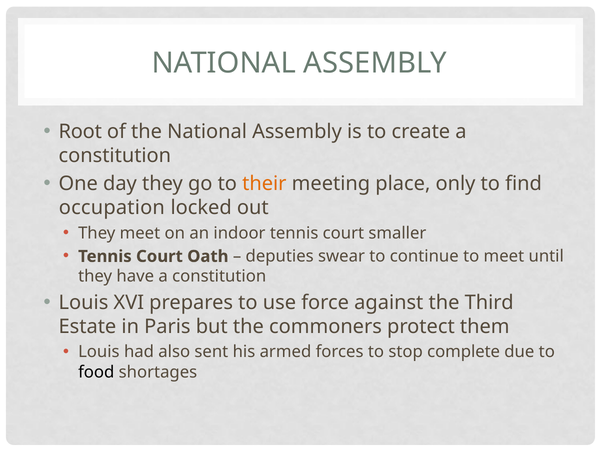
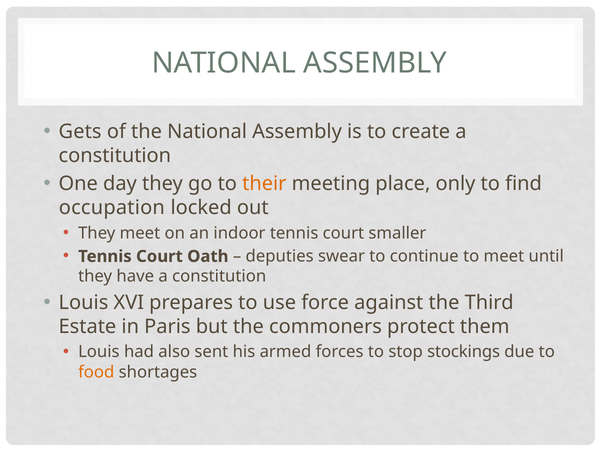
Root: Root -> Gets (80, 132)
complete: complete -> stockings (464, 352)
food colour: black -> orange (96, 372)
